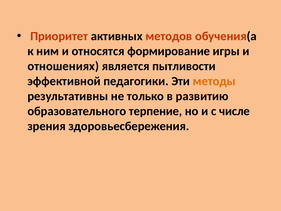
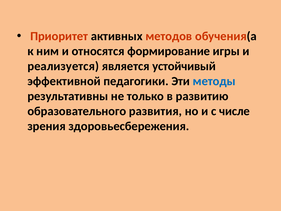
отношениях: отношениях -> реализуется (63, 66)
пытливости: пытливости -> устойчивый (184, 66)
методы colour: orange -> blue (214, 81)
терпение: терпение -> развития (155, 111)
